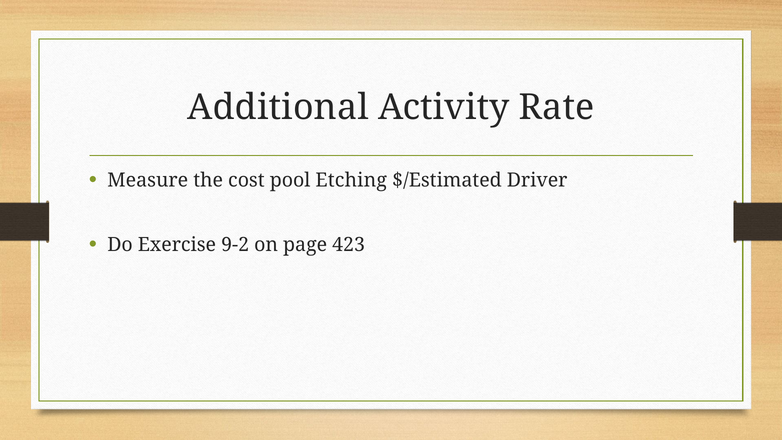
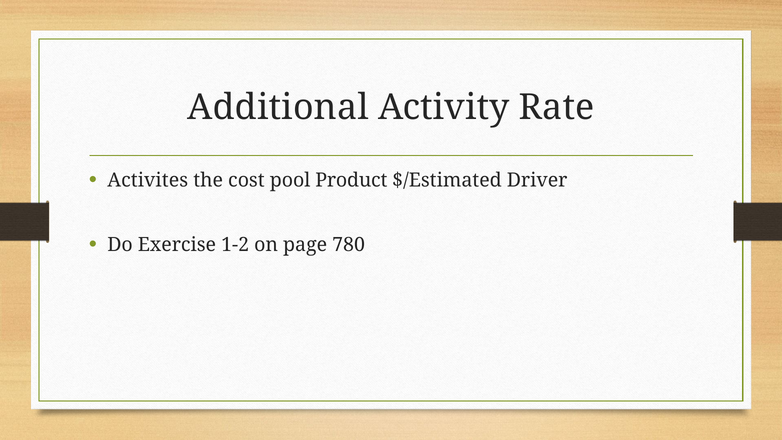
Measure: Measure -> Activites (148, 180)
Etching: Etching -> Product (351, 180)
9-2: 9-2 -> 1-2 (235, 245)
423: 423 -> 780 (349, 245)
